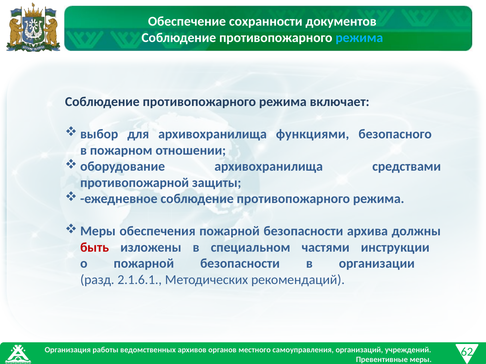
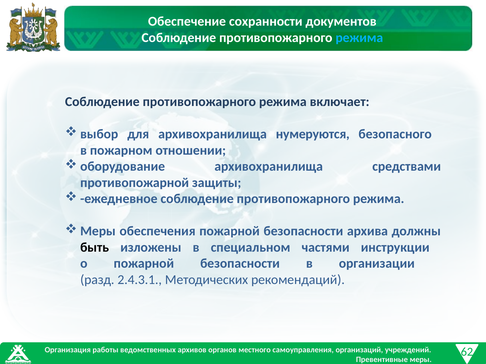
функциями: функциями -> нумеруются (313, 134)
быть colour: red -> black (95, 248)
2.1.6.1: 2.1.6.1 -> 2.4.3.1 (140, 280)
